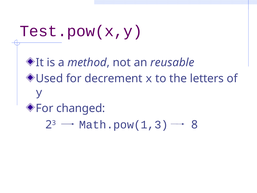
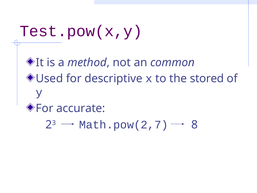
reusable: reusable -> common (172, 62)
decrement: decrement -> descriptive (114, 78)
letters: letters -> stored (207, 78)
changed: changed -> accurate (81, 108)
Math.pow(1,3: Math.pow(1,3 -> Math.pow(2,7 (124, 125)
